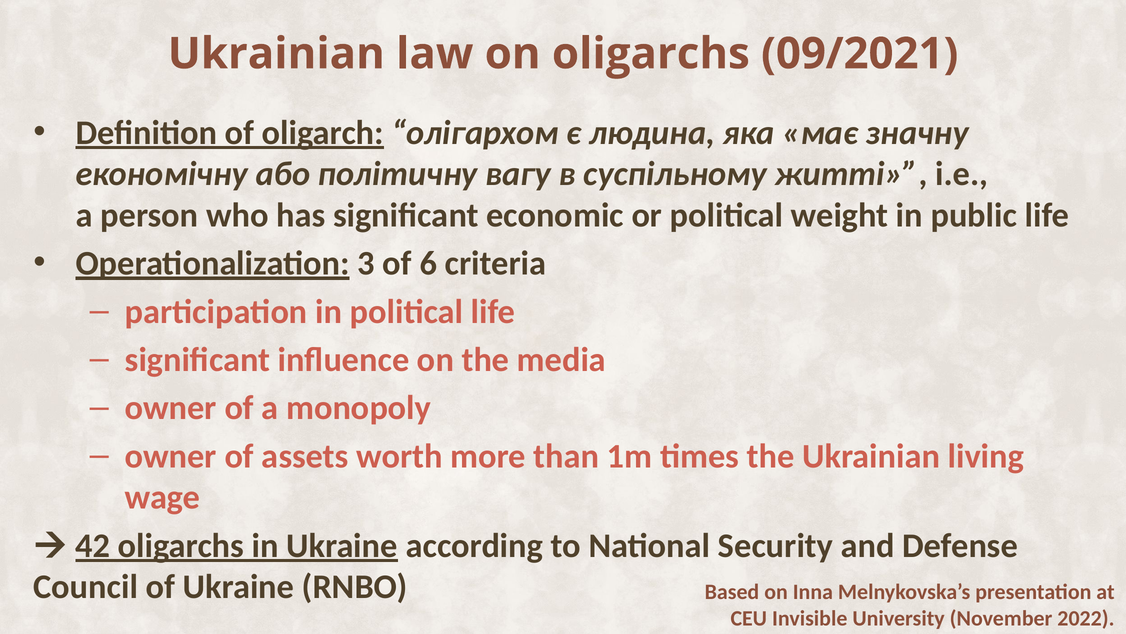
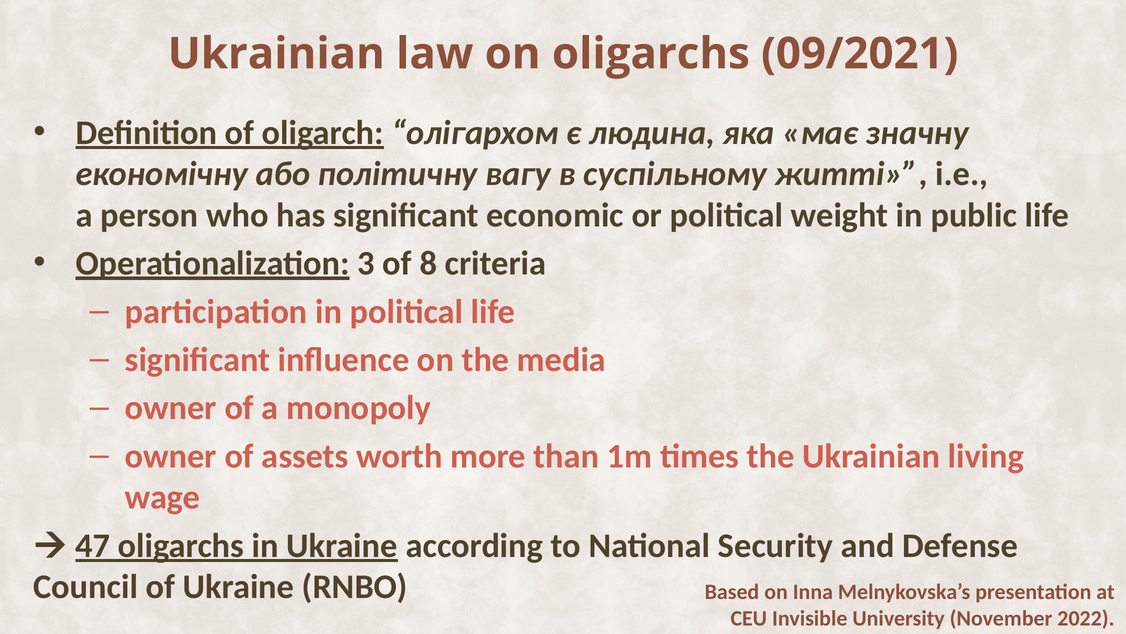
6: 6 -> 8 (428, 263)
42: 42 -> 47 (93, 545)
